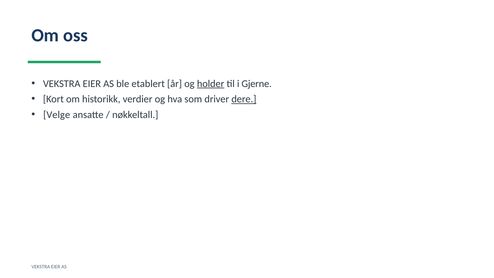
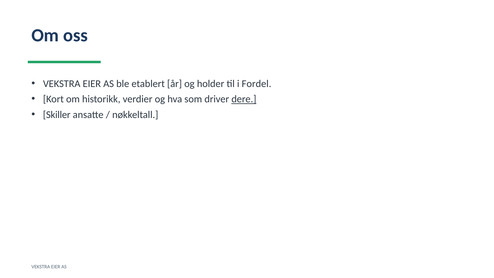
holder underline: present -> none (211, 84)
Gjerne: Gjerne -> Fordel (257, 84)
Velge: Velge -> Skiller (57, 115)
